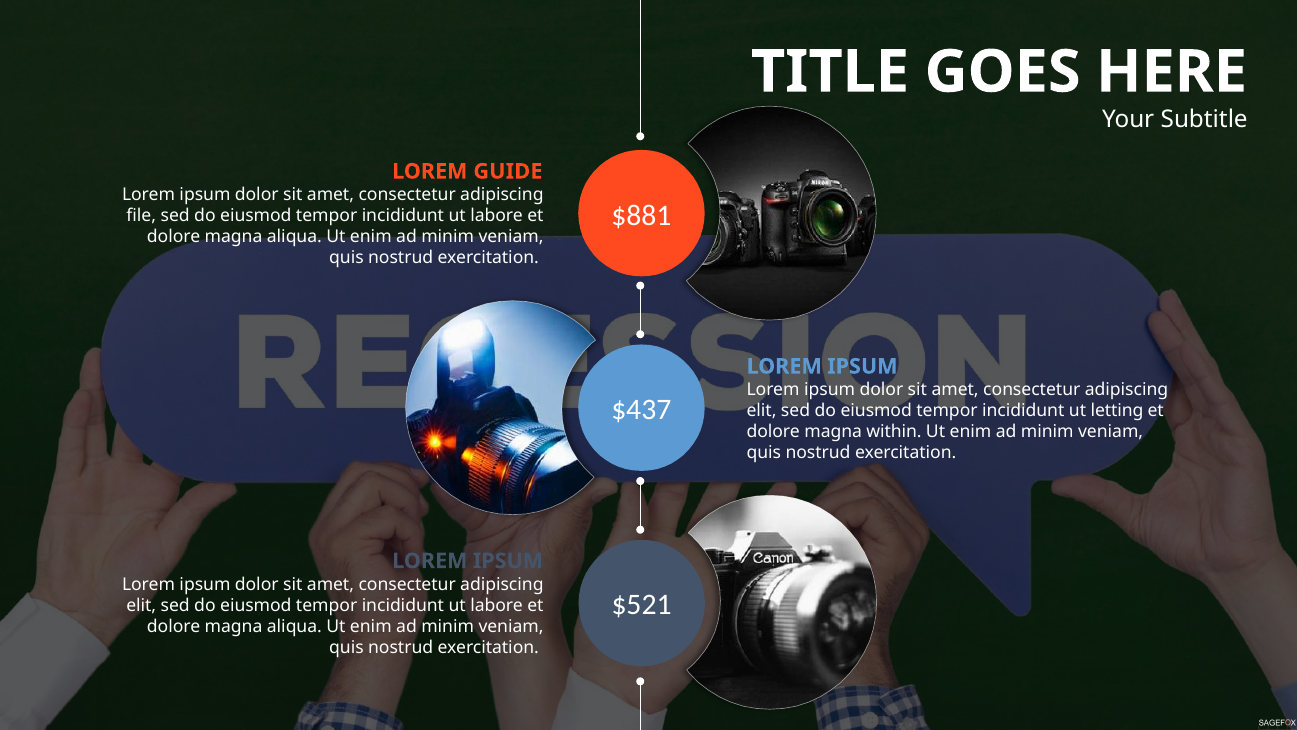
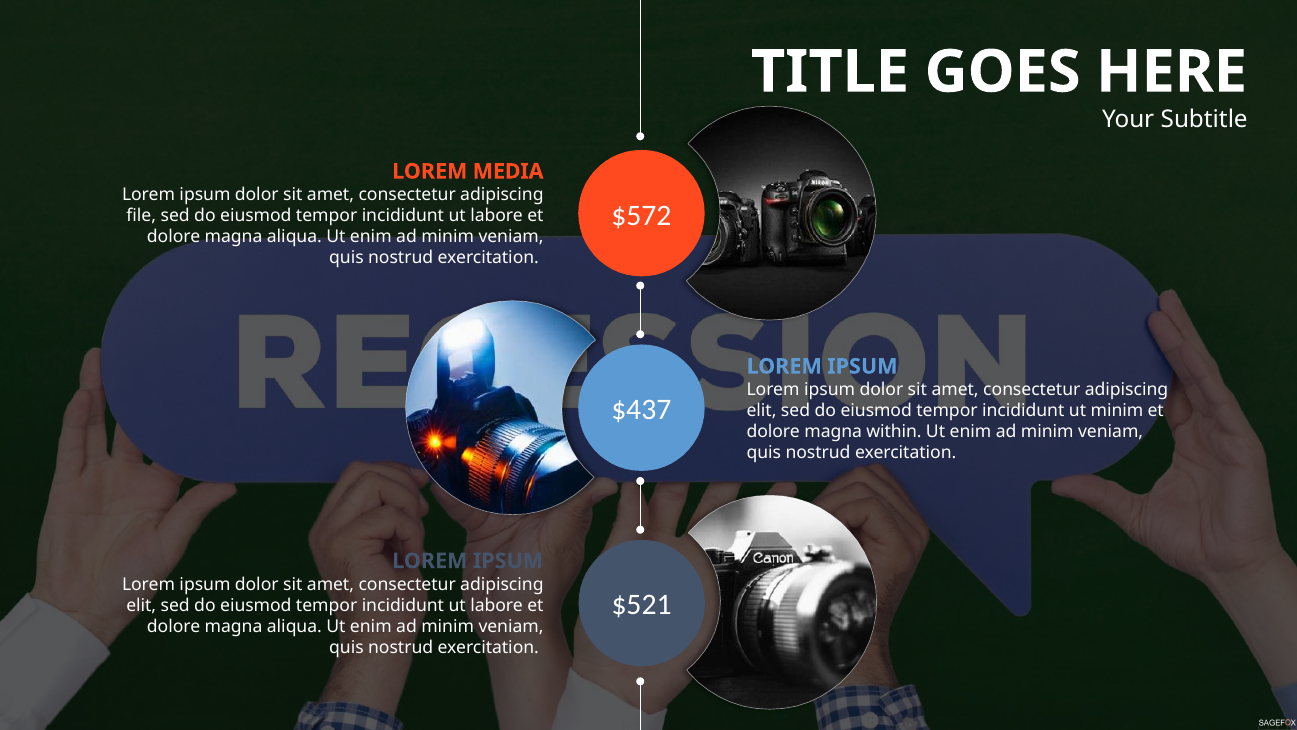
GUIDE: GUIDE -> MEDIA (508, 171)
$881: $881 -> $572 (641, 215)
ut letting: letting -> minim (1117, 411)
